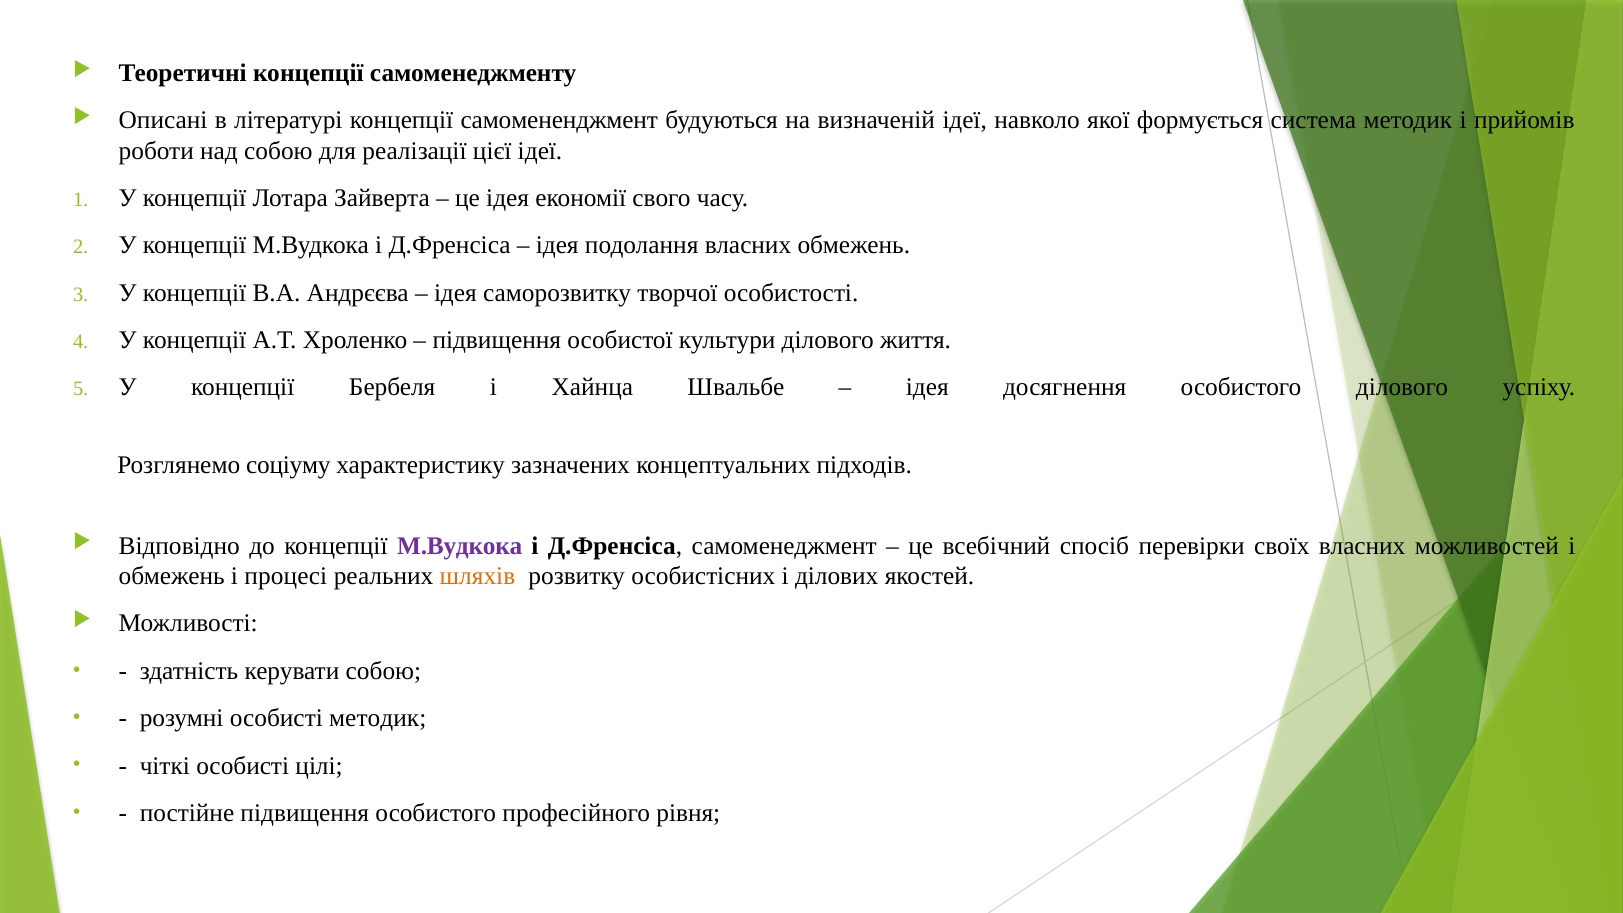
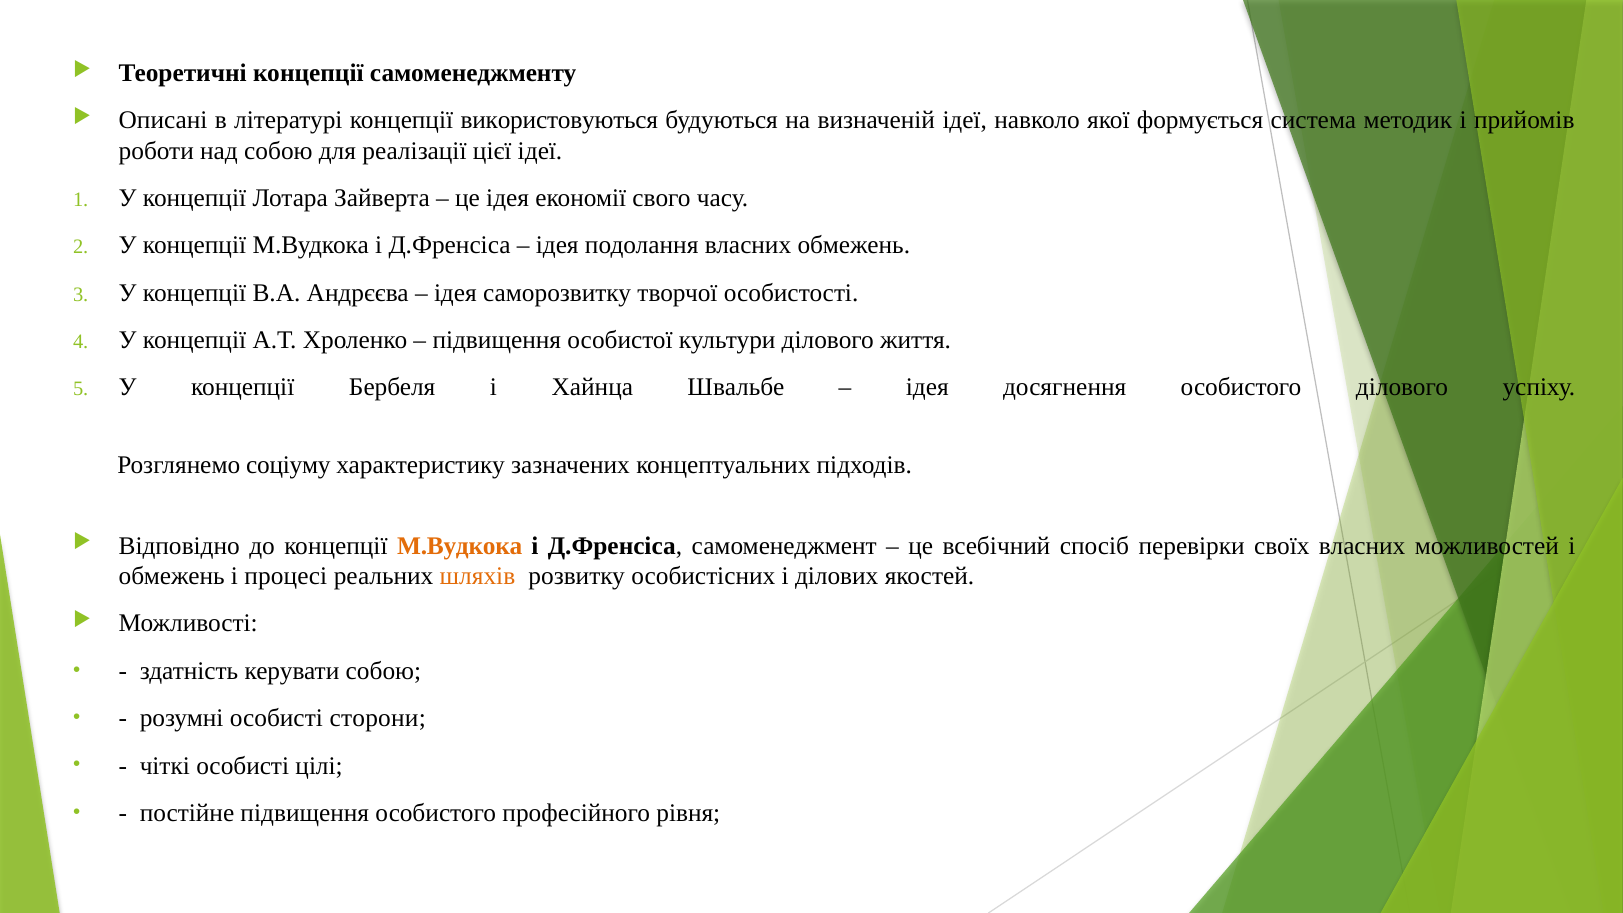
самомененджмент: самомененджмент -> використовуються (559, 120)
М.Вудкока colour: purple -> orange (460, 546)
особисті методик: методик -> сторони (378, 718)
